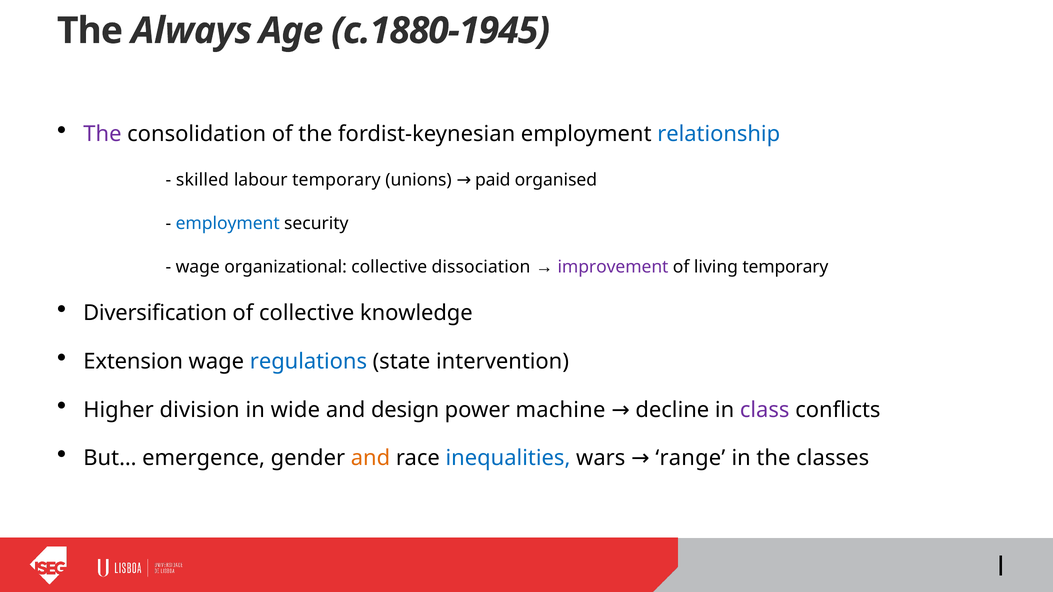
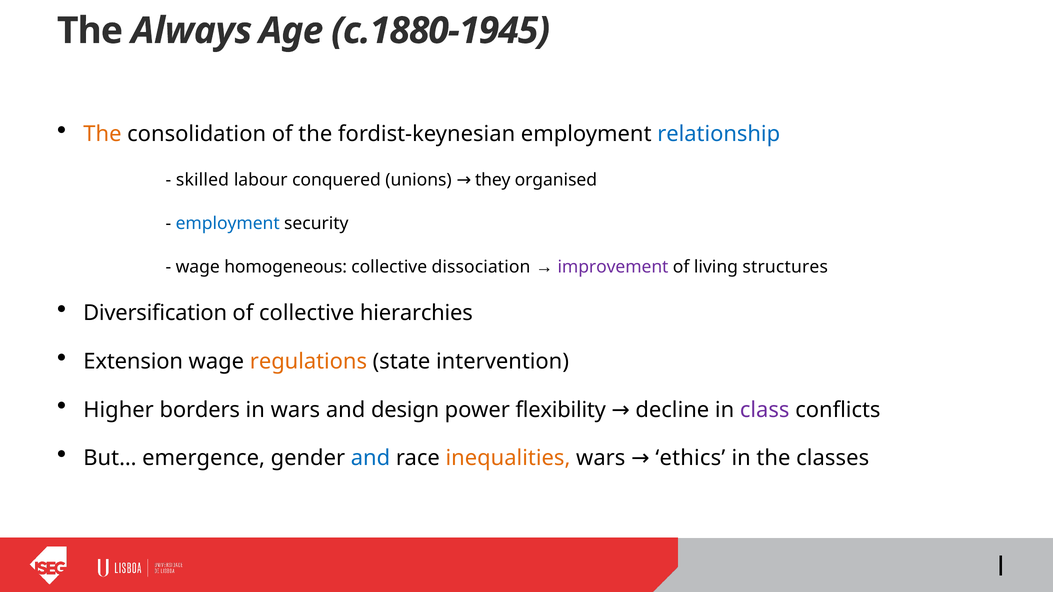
The colour: purple -> orange (102, 134)
labour temporary: temporary -> conquered (336, 180)
paid: paid -> they (493, 180)
organizational: organizational -> homogeneous (286, 267)
living temporary: temporary -> structures (785, 267)
knowledge: knowledge -> hierarchies (416, 313)
regulations colour: blue -> orange (308, 362)
division: division -> borders (200, 410)
in wide: wide -> wars (295, 410)
machine: machine -> flexibility (561, 410)
and colour: orange -> blue (370, 458)
inequalities colour: blue -> orange (508, 458)
range: range -> ethics (690, 458)
